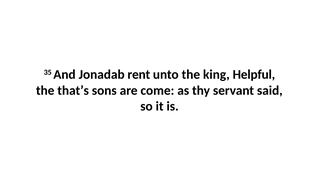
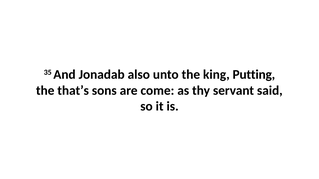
rent: rent -> also (139, 75)
Helpful: Helpful -> Putting (254, 75)
